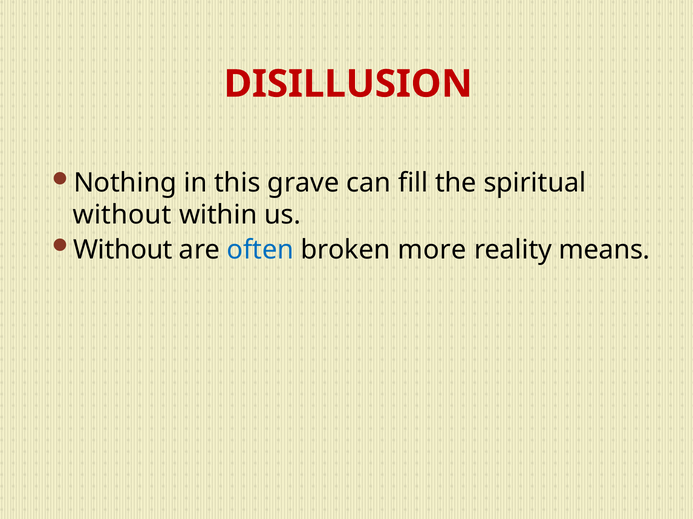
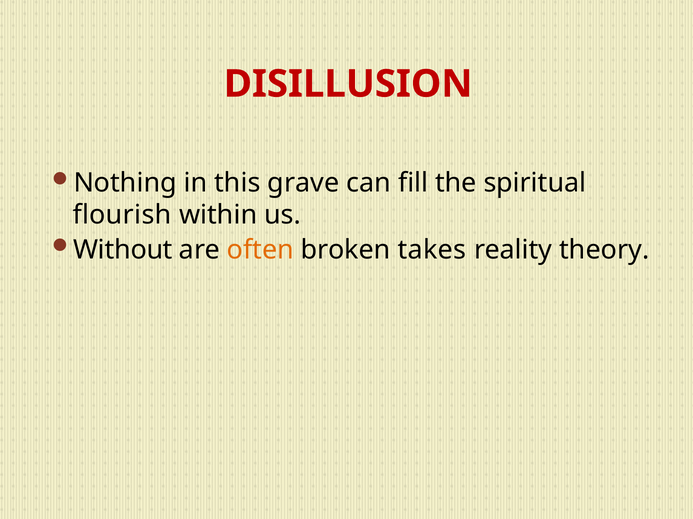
without: without -> flourish (122, 215)
often colour: blue -> orange (260, 250)
more: more -> takes (432, 250)
means: means -> theory (604, 250)
